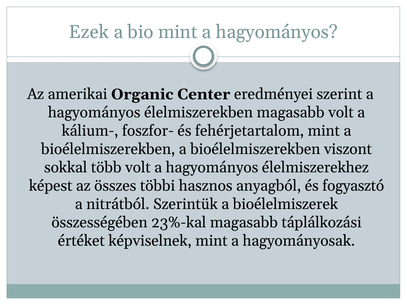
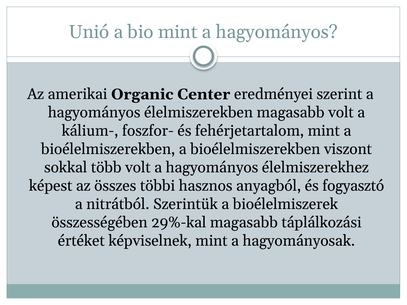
Ezek: Ezek -> Unió (89, 32)
23%-kal: 23%-kal -> 29%-kal (179, 223)
